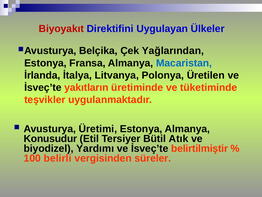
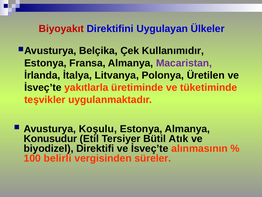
Yağlarından: Yağlarından -> Kullanımıdır (173, 51)
Macaristan colour: blue -> purple (184, 63)
yakıtların: yakıtların -> yakıtlarla (86, 87)
Üretimi: Üretimi -> Koşulu (98, 129)
Yardımı: Yardımı -> Direktifi (95, 148)
belirtilmiştir: belirtilmiştir -> alınmasının (200, 148)
